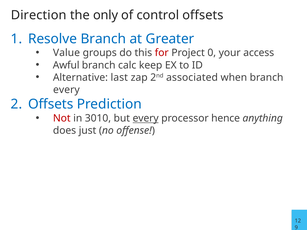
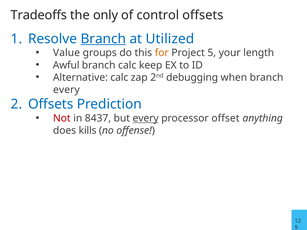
Direction: Direction -> Tradeoffs (39, 15)
Branch underline: none -> present (103, 39)
Greater: Greater -> Utilized (170, 39)
for colour: red -> orange (162, 53)
0: 0 -> 5 (212, 53)
access: access -> length (259, 53)
Alternative last: last -> calc (119, 77)
associated: associated -> debugging (192, 77)
3010: 3010 -> 8437 (98, 118)
hence: hence -> offset (225, 118)
just: just -> kills (88, 131)
